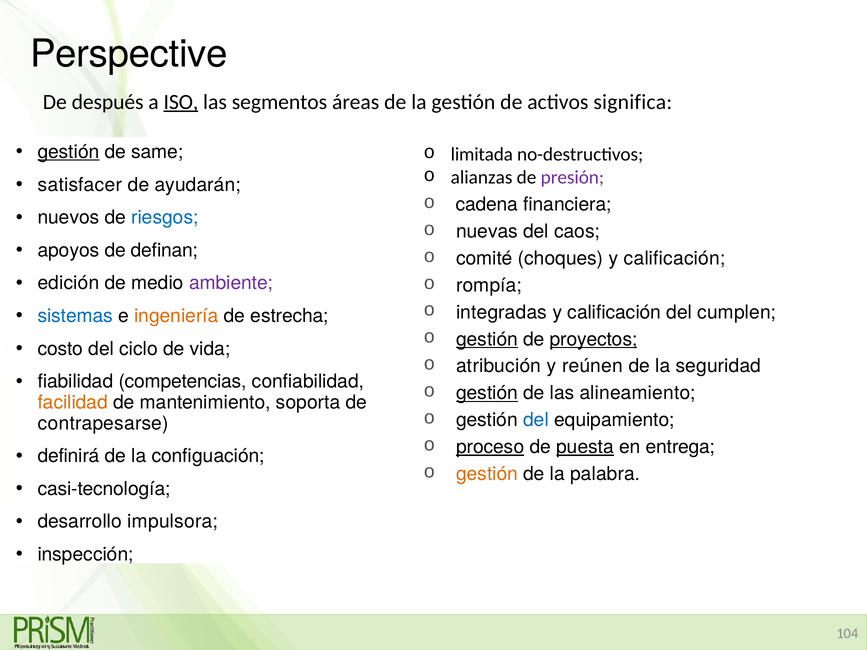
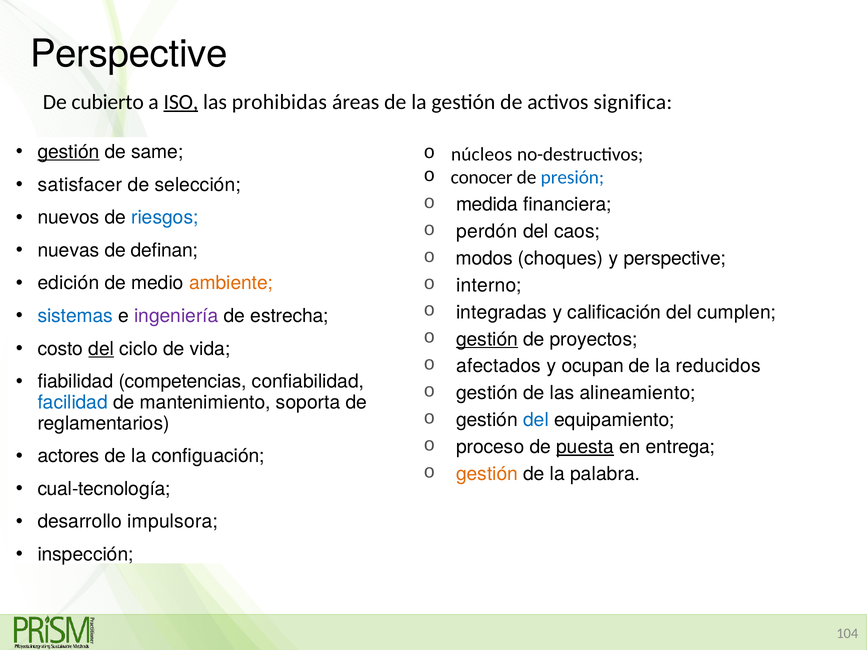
después: después -> cubierto (108, 102)
segmentos: segmentos -> prohibidas (279, 102)
limitada: limitada -> núcleos (482, 154)
alianzas: alianzas -> conocer (482, 178)
presión colour: purple -> blue (572, 178)
ayudarán: ayudarán -> selección (198, 185)
cadena: cadena -> medida (487, 204)
nuevas: nuevas -> perdón (487, 231)
apoyos: apoyos -> nuevas (69, 250)
comité: comité -> modos (484, 258)
choques y calificación: calificación -> perspective (675, 258)
ambiente colour: purple -> orange (231, 283)
rompía: rompía -> interno (489, 285)
ingeniería colour: orange -> purple (176, 316)
proyectos underline: present -> none (594, 339)
del underline: none -> present (101, 349)
atribución: atribución -> afectados (499, 366)
reúnen: reúnen -> ocupan (593, 366)
seguridad: seguridad -> reducidos (718, 366)
gestión underline: present -> none (487, 393)
facilidad colour: orange -> blue (73, 403)
contrapesarse: contrapesarse -> reglamentarios (104, 423)
proceso underline: present -> none (490, 447)
definirá: definirá -> actores (69, 456)
casi-tecnología: casi-tecnología -> cual-tecnología (104, 489)
